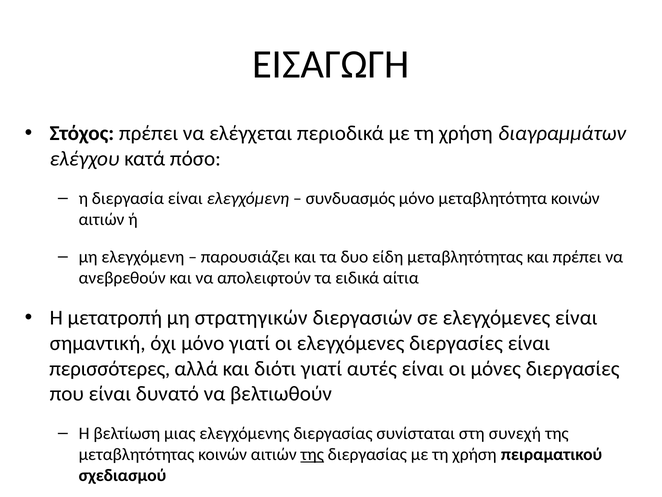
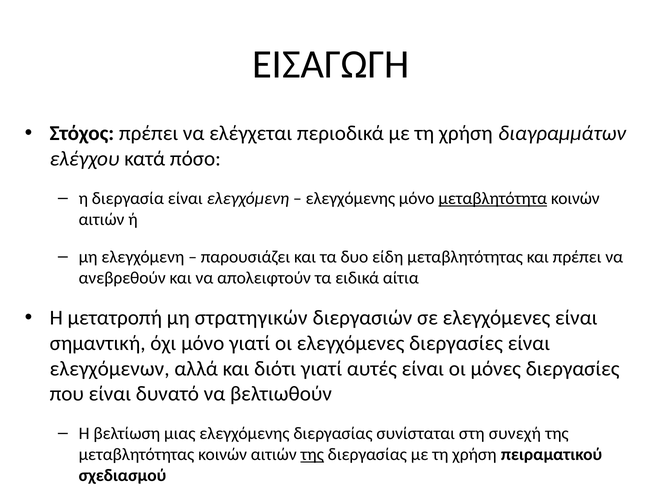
συνδυασμός: συνδυασμός -> ελεγχόμενης (350, 198)
μεταβλητότητα underline: none -> present (493, 198)
περισσότερες: περισσότερες -> ελεγχόμενων (110, 368)
